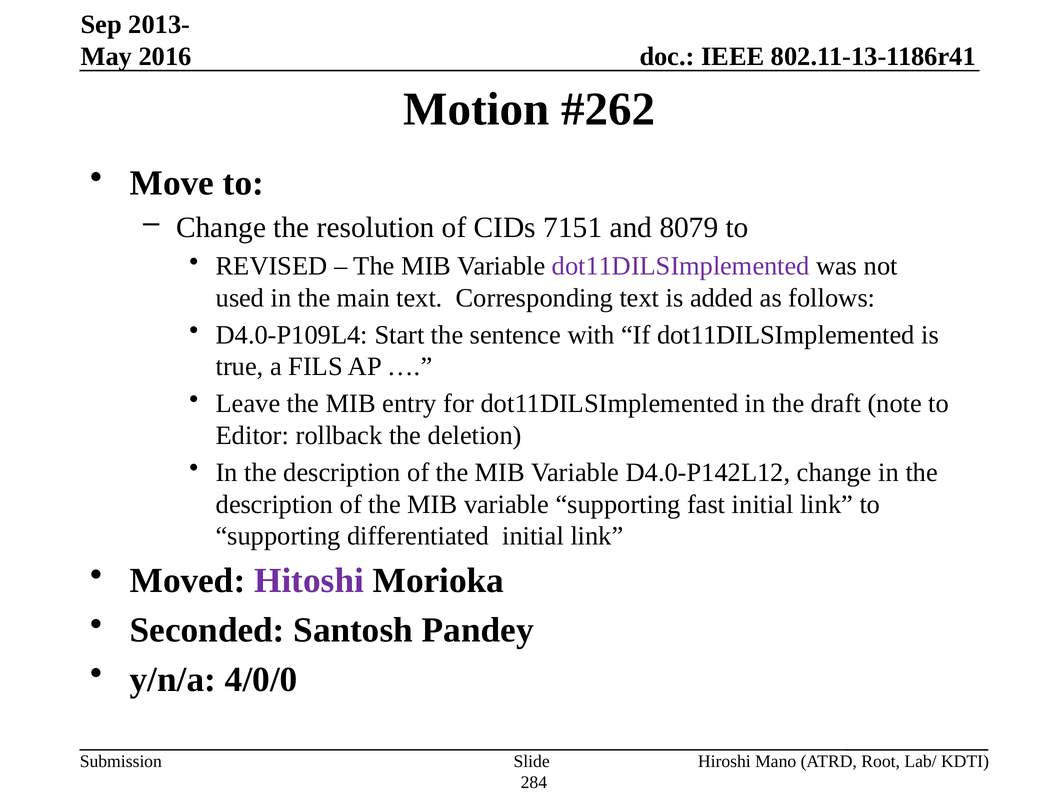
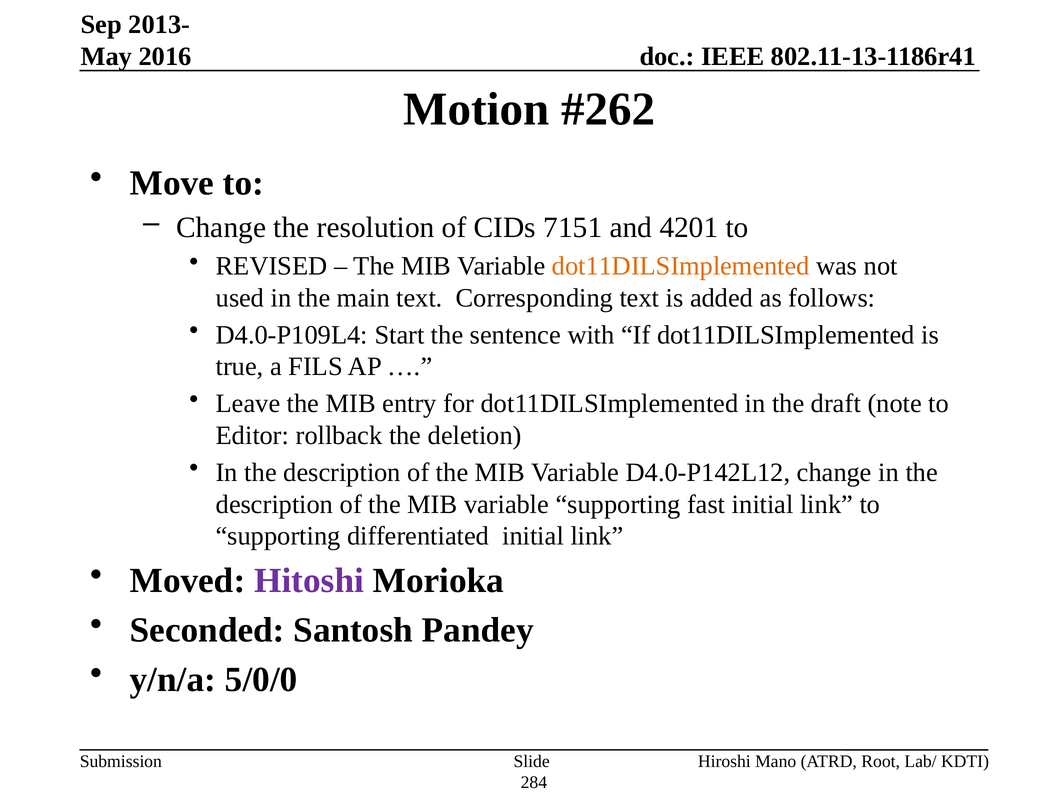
8079: 8079 -> 4201 (689, 228)
dot11DILSImplemented colour: purple -> orange (681, 266)
4/0/0: 4/0/0 -> 5/0/0 (261, 680)
